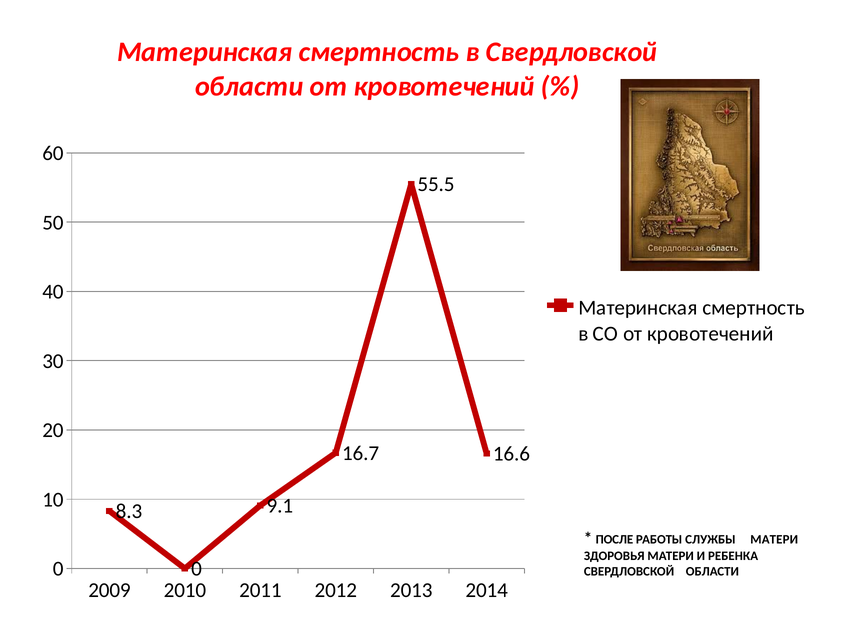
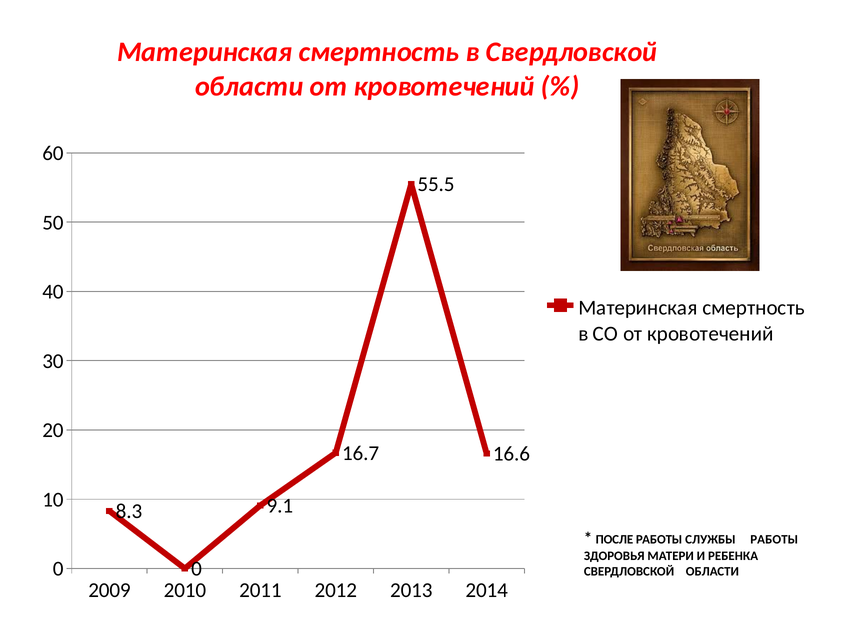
СЛУЖБЫ МАТЕРИ: МАТЕРИ -> РАБОТЫ (774, 540)
